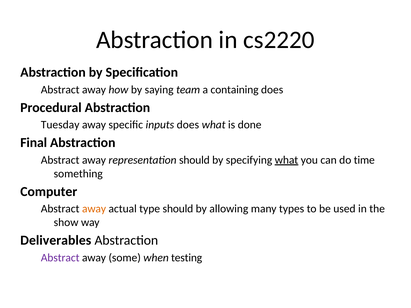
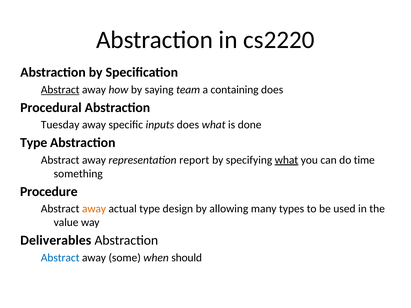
Abstract underline: none -> present (60, 90)
Final: Final -> Type (34, 143)
representation should: should -> report (194, 160)
Computer: Computer -> Procedure (49, 192)
type should: should -> design (178, 209)
show: show -> value (66, 223)
Abstract colour: purple -> blue (60, 258)
testing: testing -> should (187, 258)
